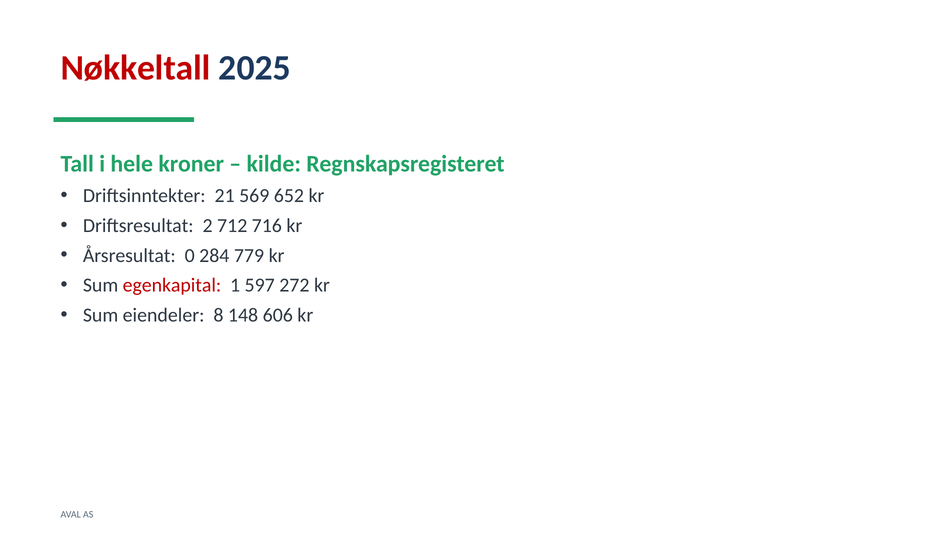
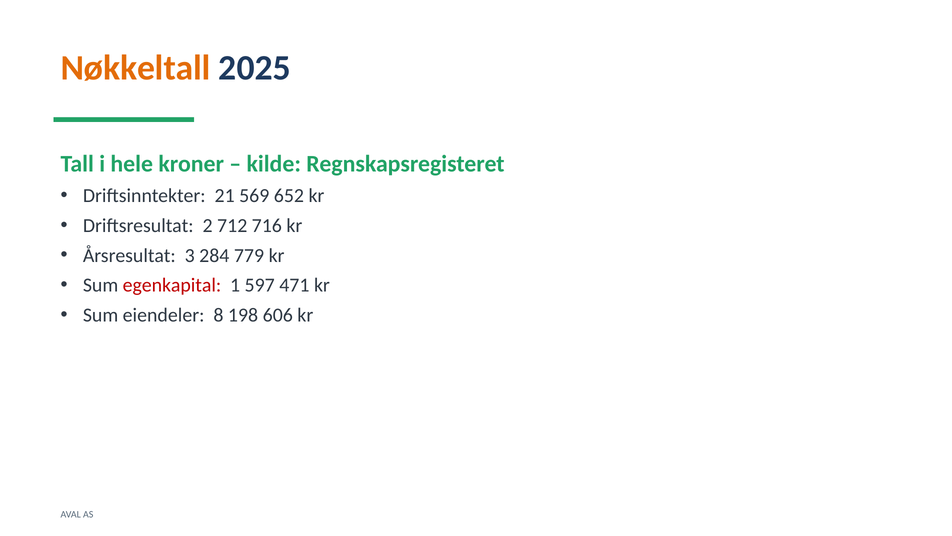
Nøkkeltall colour: red -> orange (136, 68)
0: 0 -> 3 (190, 255)
272: 272 -> 471 (294, 285)
148: 148 -> 198 (243, 315)
